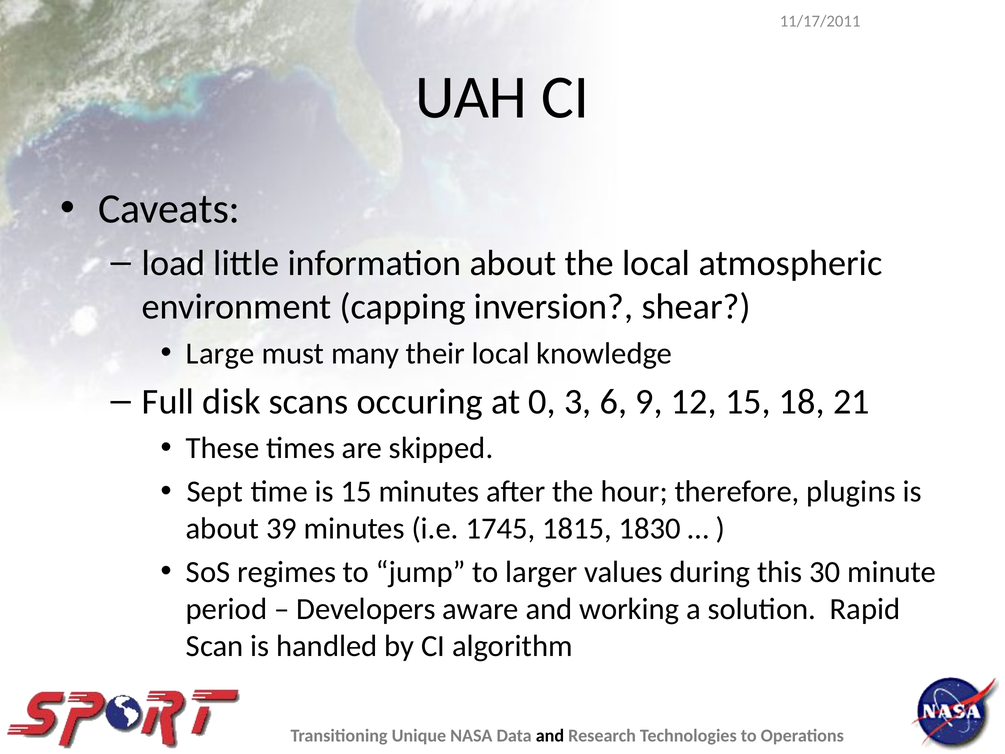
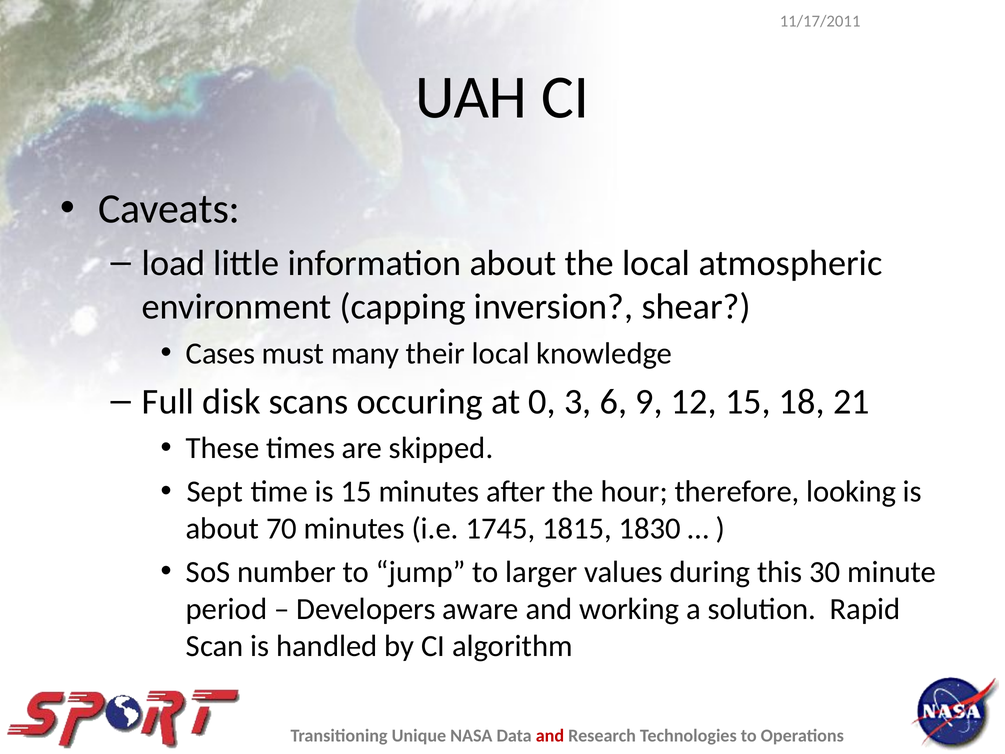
Large: Large -> Cases (221, 353)
plugins: plugins -> looking (851, 492)
39: 39 -> 70 (282, 529)
regimes: regimes -> number (287, 572)
and colour: black -> red (550, 736)
